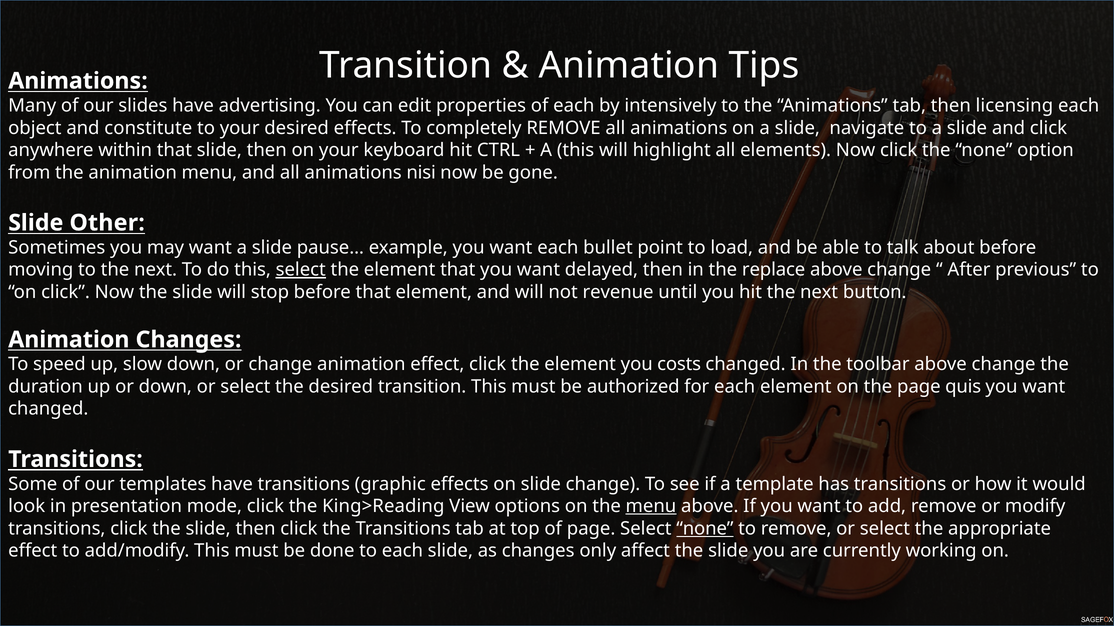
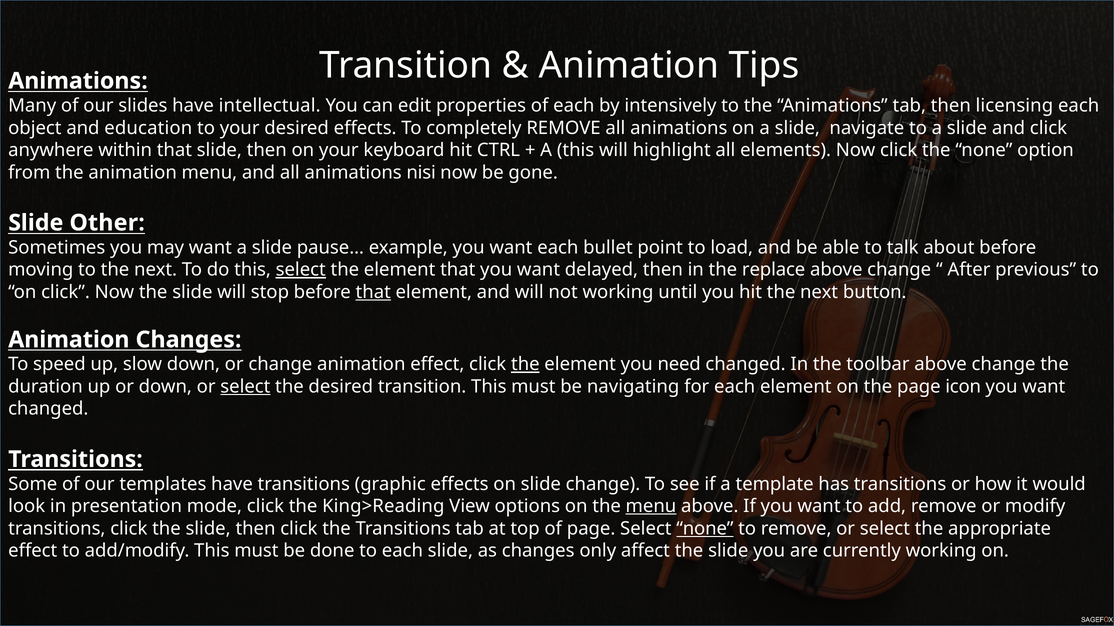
advertising: advertising -> intellectual (270, 106)
constitute: constitute -> education (148, 128)
that underline: none -> present (373, 292)
not revenue: revenue -> working (618, 292)
the underline: none -> present (525, 365)
costs: costs -> need (679, 365)
select underline: none -> present (245, 387)
authorized: authorized -> navigating (633, 387)
quis: quis -> icon (963, 387)
